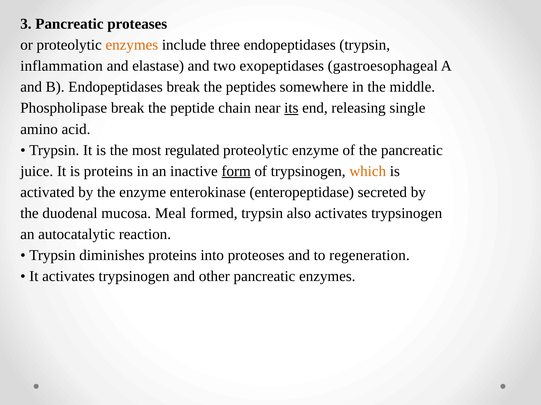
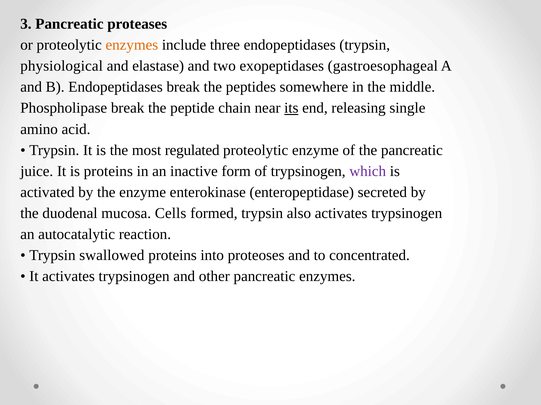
inflammation: inflammation -> physiological (62, 66)
form underline: present -> none (236, 171)
which colour: orange -> purple (368, 171)
Meal: Meal -> Cells (171, 214)
diminishes: diminishes -> swallowed (112, 256)
regeneration: regeneration -> concentrated (370, 256)
